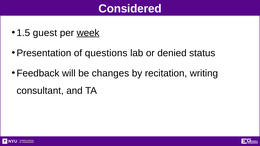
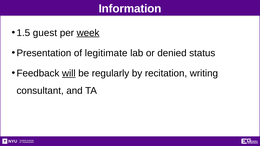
Considered: Considered -> Information (130, 9)
questions: questions -> legitimate (106, 53)
will underline: none -> present (69, 73)
changes: changes -> regularly (111, 73)
